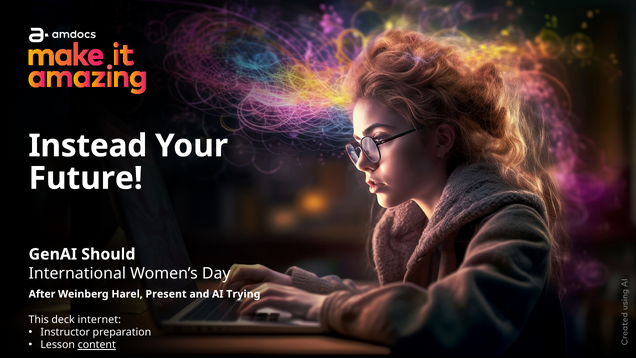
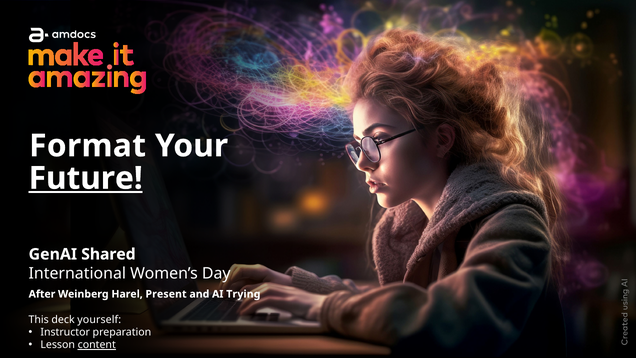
Instead: Instead -> Format (88, 146)
Future underline: none -> present (86, 178)
Should: Should -> Shared (108, 254)
internet: internet -> yourself (99, 319)
